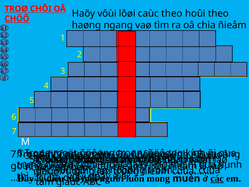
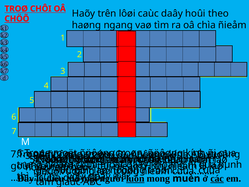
Haõy vôùi: vôùi -> trên (107, 13)
caùc theo: theo -> daây (172, 13)
luôn underline: none -> present (135, 178)
